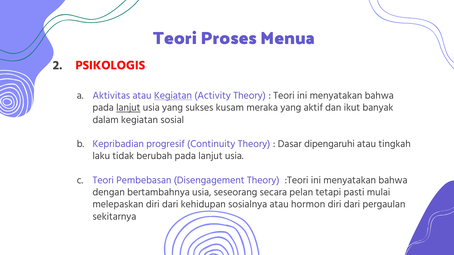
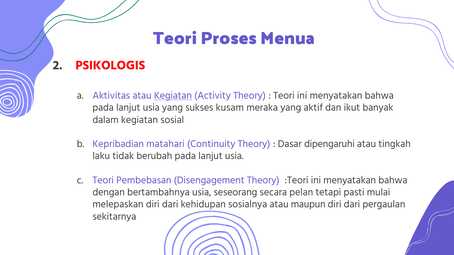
lanjut underline: present -> none (128, 108)
progresif: progresif -> matahari (165, 144)
hormon: hormon -> maupun (308, 205)
